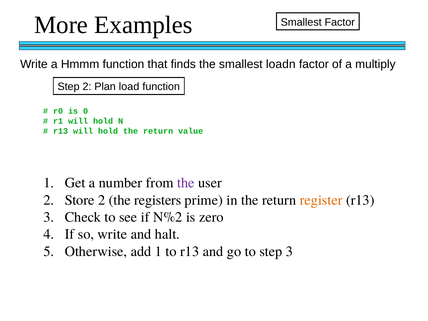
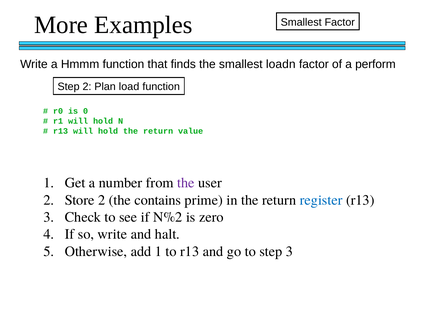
multiply: multiply -> perform (375, 64)
registers: registers -> contains (158, 200)
register colour: orange -> blue (321, 200)
